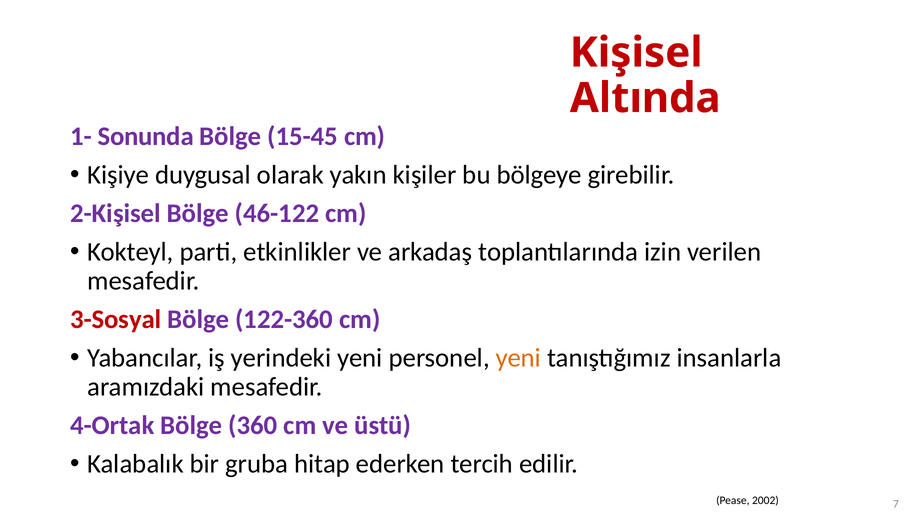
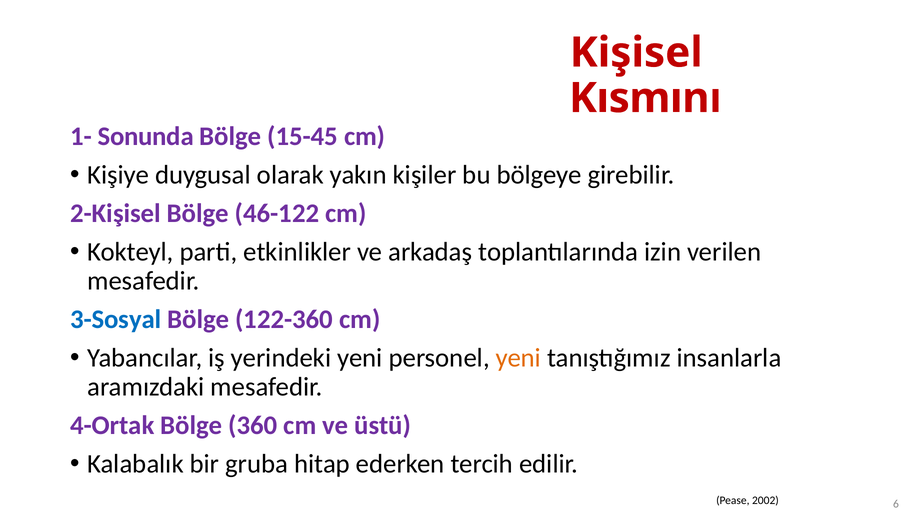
Altında: Altında -> Kısmını (645, 98)
3-Sosyal colour: red -> blue (116, 319)
7: 7 -> 6 (896, 504)
